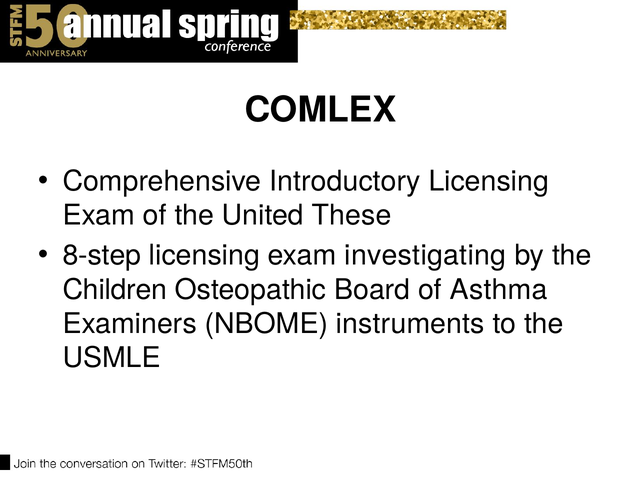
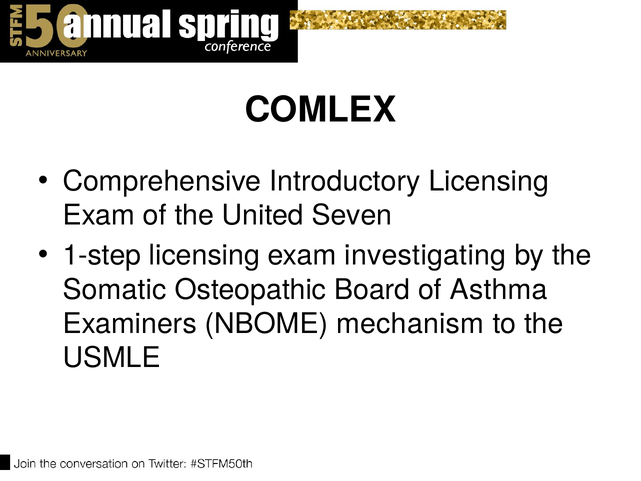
These: These -> Seven (352, 215)
8-step: 8-step -> 1-step (102, 255)
Children: Children -> Somatic (115, 289)
instruments: instruments -> mechanism (410, 324)
